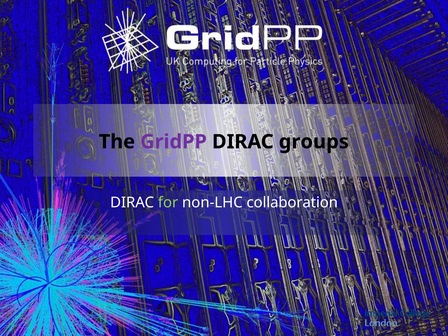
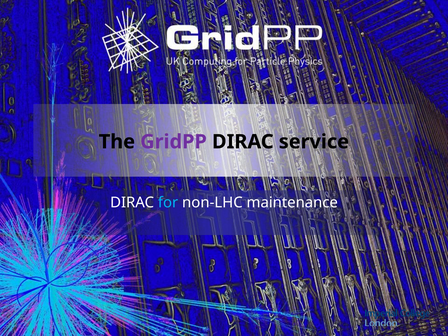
groups: groups -> service (314, 142)
for colour: light green -> light blue (168, 203)
collaboration: collaboration -> maintenance (292, 203)
